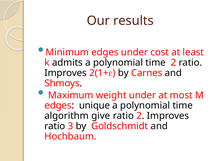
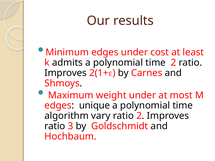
give: give -> vary (101, 116)
